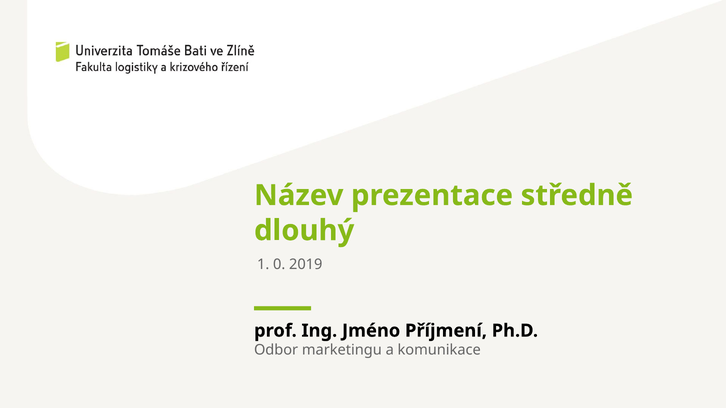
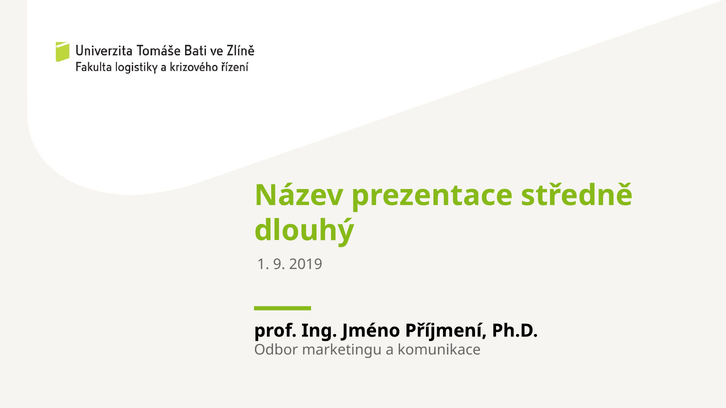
0: 0 -> 9 (279, 265)
